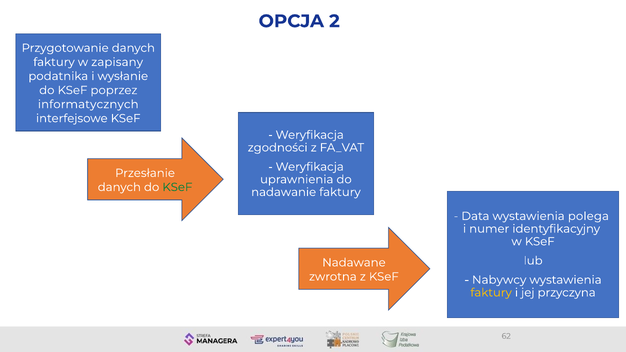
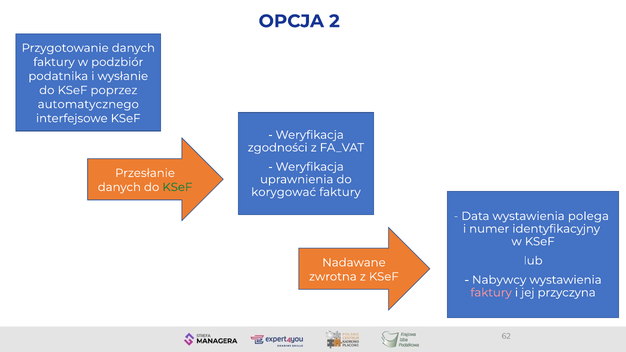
zapisany: zapisany -> podzbiór (117, 62)
informatycznych: informatycznych -> automatycznego (88, 104)
nadawanie: nadawanie -> korygować (284, 192)
faktury colour: yellow -> pink (491, 293)
